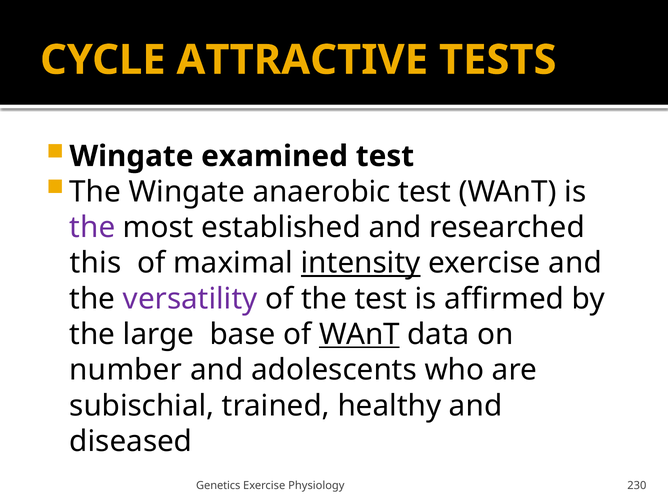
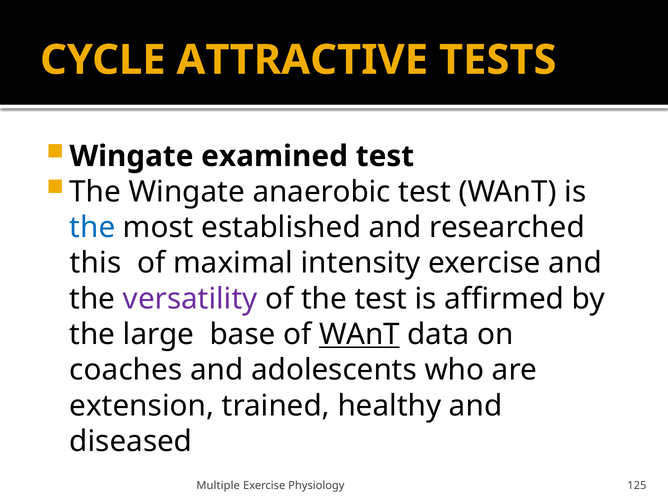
the colour: purple -> blue (92, 228)
intensity underline: present -> none (361, 263)
number: number -> coaches (126, 370)
subischial: subischial -> extension (142, 406)
Genetics: Genetics -> Multiple (218, 485)
230: 230 -> 125 (637, 485)
